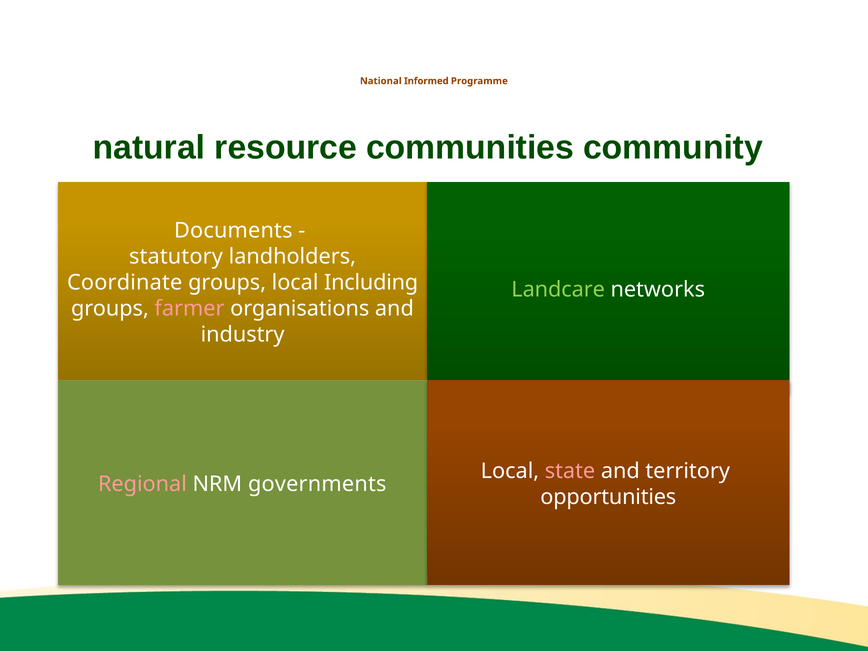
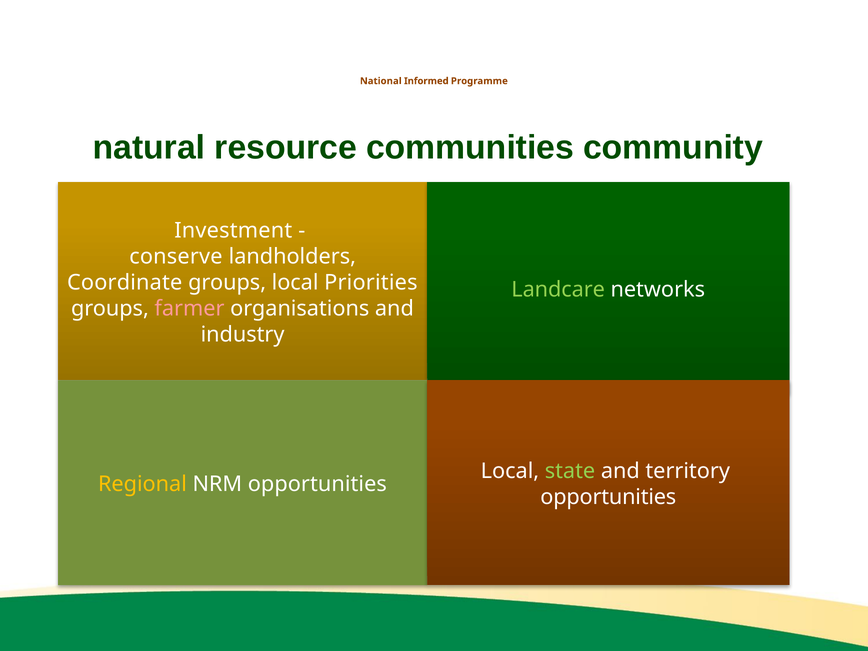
Documents: Documents -> Investment (233, 231)
statutory: statutory -> conserve (176, 257)
Including: Including -> Priorities (371, 283)
state colour: pink -> light green (570, 471)
Regional colour: pink -> yellow (142, 484)
NRM governments: governments -> opportunities (317, 484)
